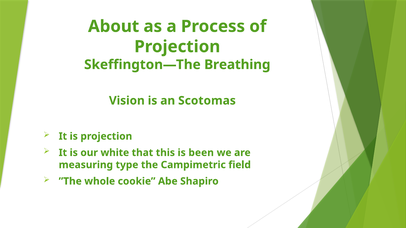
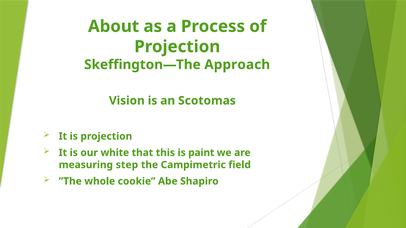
Breathing: Breathing -> Approach (237, 65)
been: been -> paint (201, 153)
type: type -> step (127, 165)
